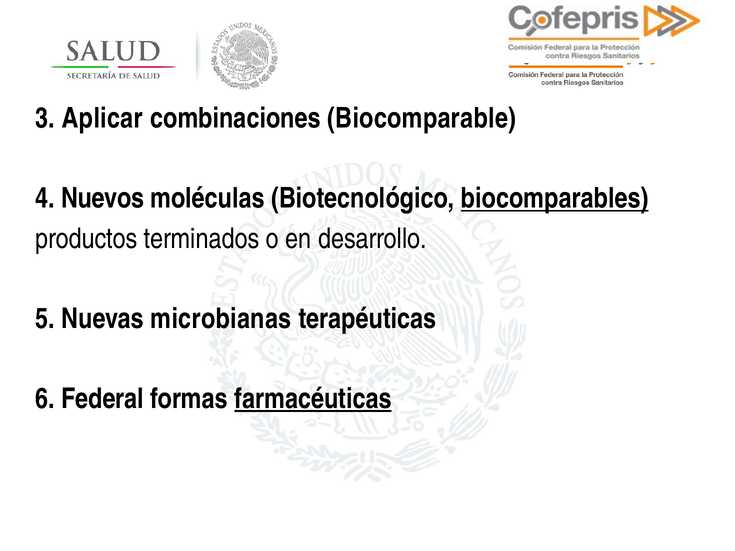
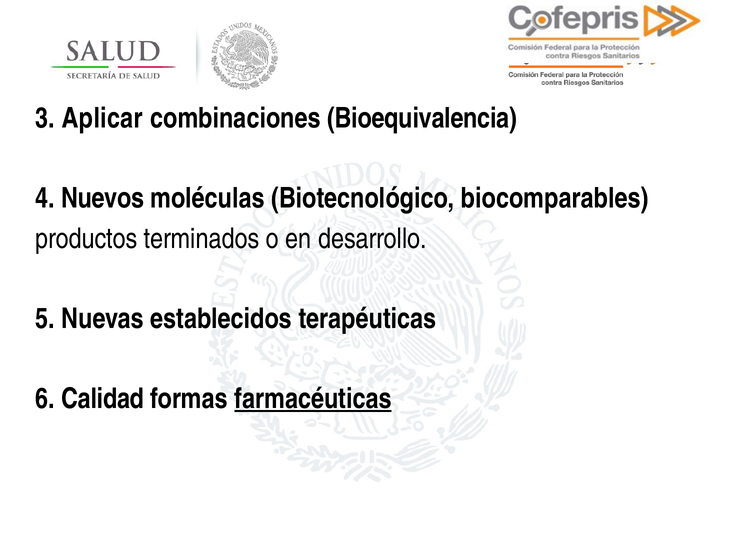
Biocomparable: Biocomparable -> Bioequivalencia (422, 119)
biocomparables underline: present -> none (555, 199)
microbianas: microbianas -> establecidos (221, 319)
Federal: Federal -> Calidad (103, 399)
